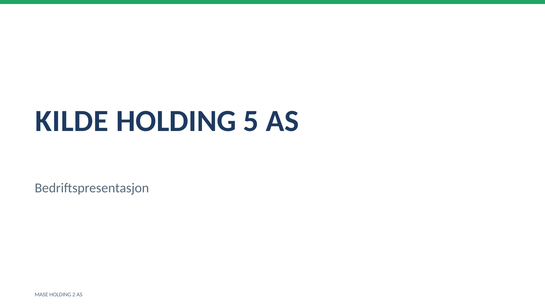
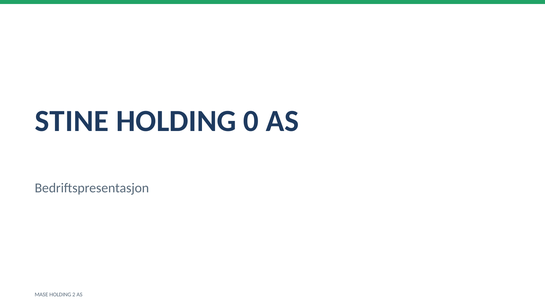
KILDE: KILDE -> STINE (72, 121)
5: 5 -> 0 (251, 121)
